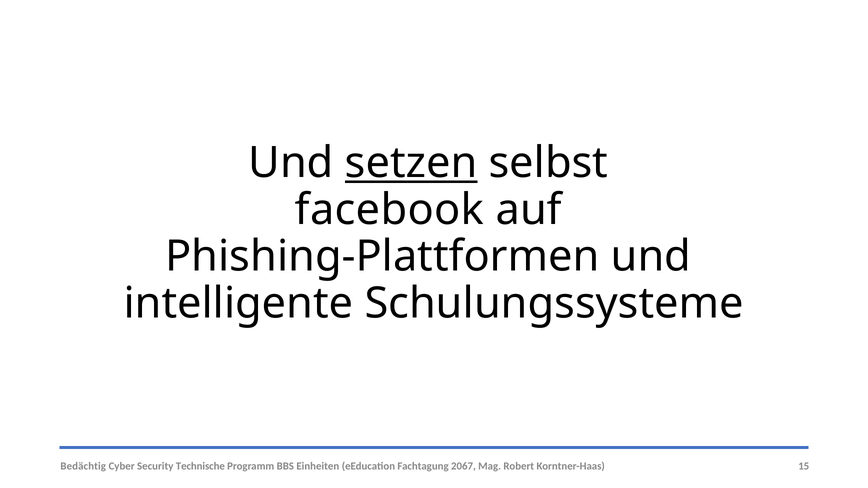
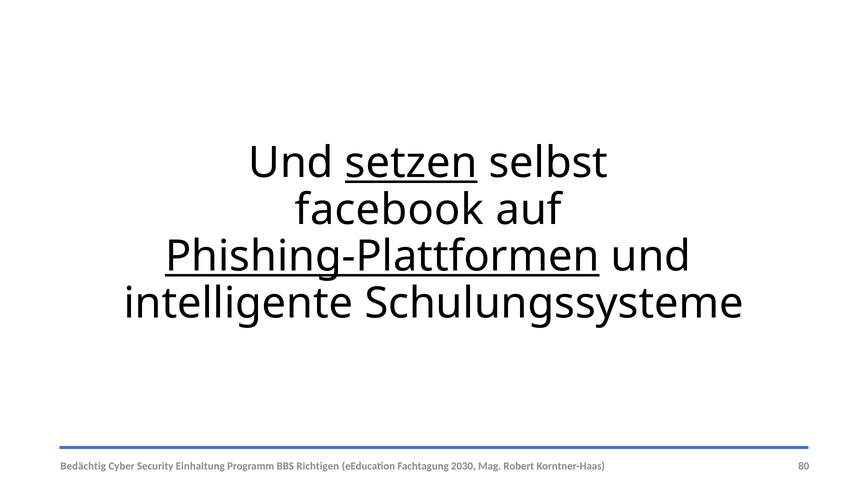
Phishing-Plattformen underline: none -> present (382, 257)
Technische: Technische -> Einhaltung (200, 466)
Einheiten: Einheiten -> Richtigen (318, 466)
2067: 2067 -> 2030 (463, 466)
15: 15 -> 80 (804, 466)
